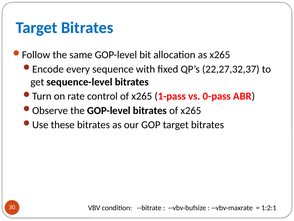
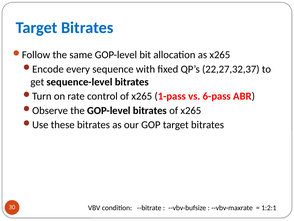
0-pass: 0-pass -> 6-pass (217, 96)
